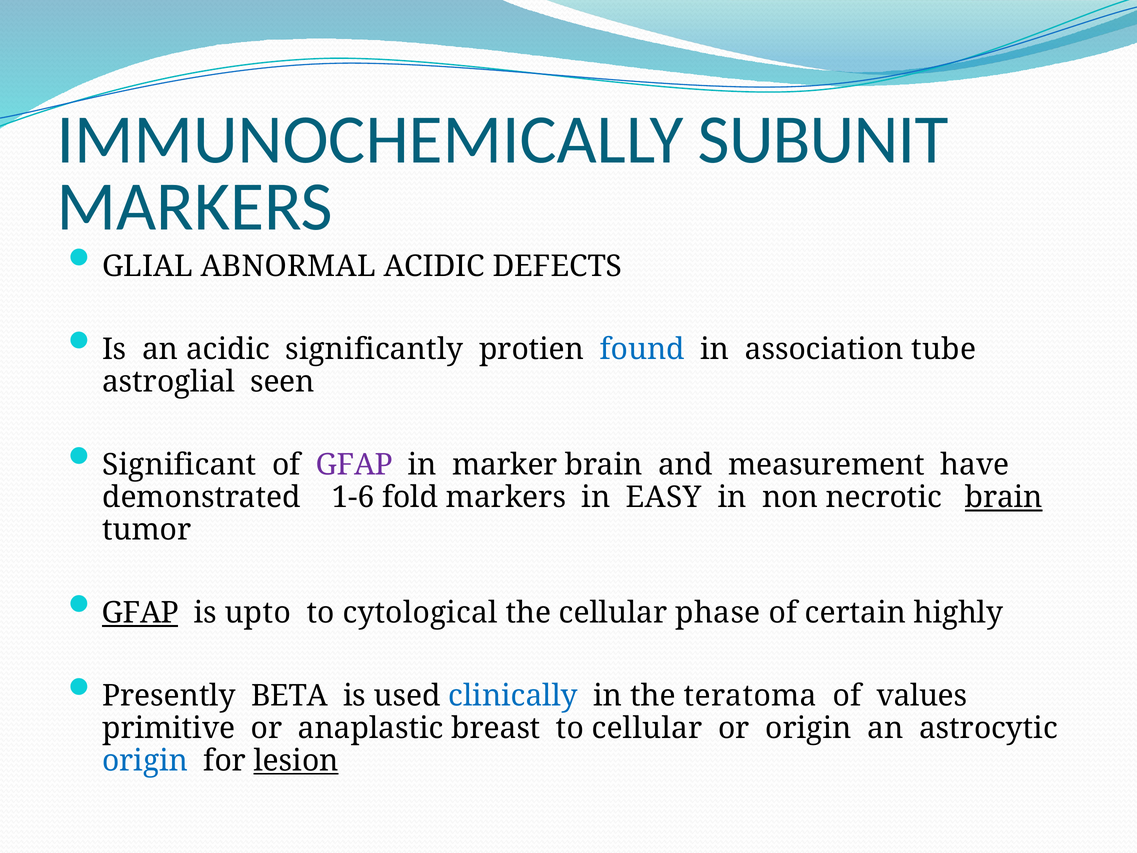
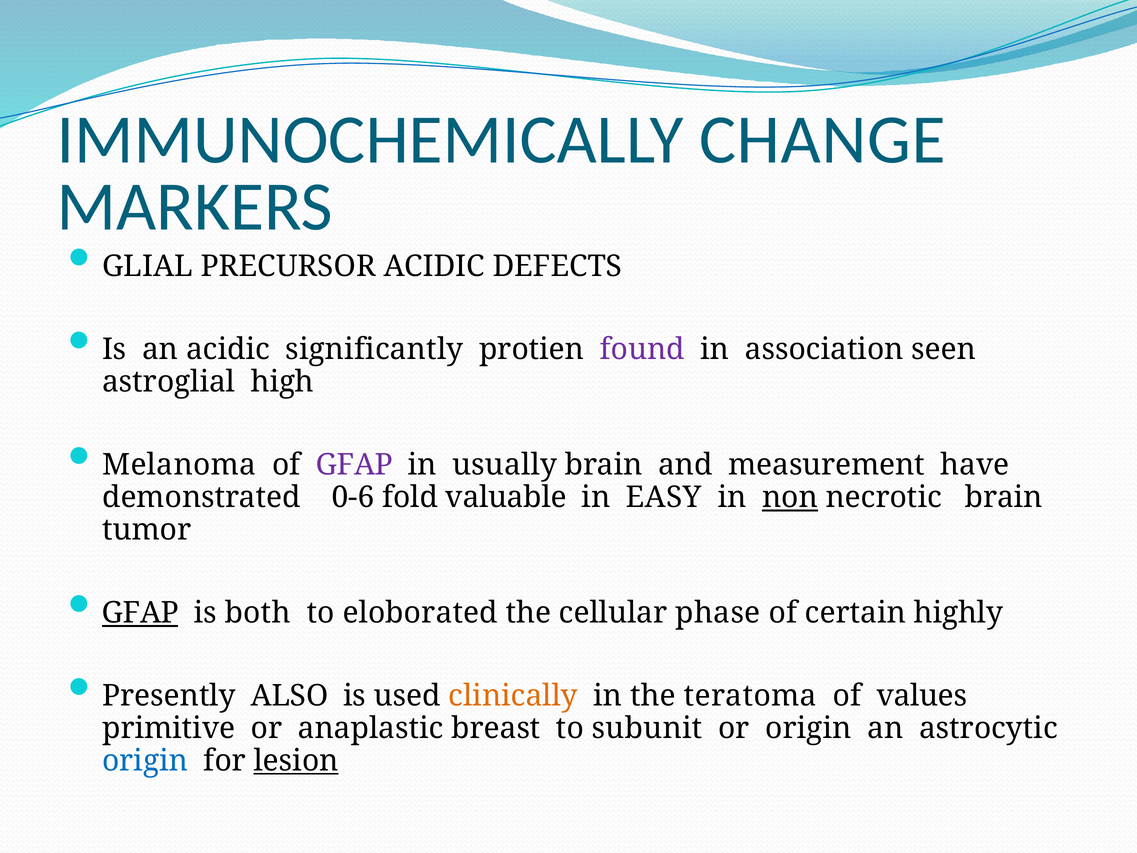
SUBUNIT: SUBUNIT -> CHANGE (822, 140)
ABNORMAL: ABNORMAL -> PRECURSOR (288, 266)
found colour: blue -> purple (642, 349)
tube: tube -> seen (944, 349)
seen: seen -> high (282, 382)
Significant: Significant -> Melanoma (179, 465)
marker: marker -> usually (505, 465)
1-6: 1-6 -> 0-6 (353, 497)
fold markers: markers -> valuable (506, 497)
non underline: none -> present (790, 497)
brain underline: present -> none (1004, 497)
upto: upto -> both (258, 613)
cytological: cytological -> eloborated (420, 613)
BETA: BETA -> ALSO (290, 696)
clinically colour: blue -> orange (513, 696)
to cellular: cellular -> subunit (647, 728)
